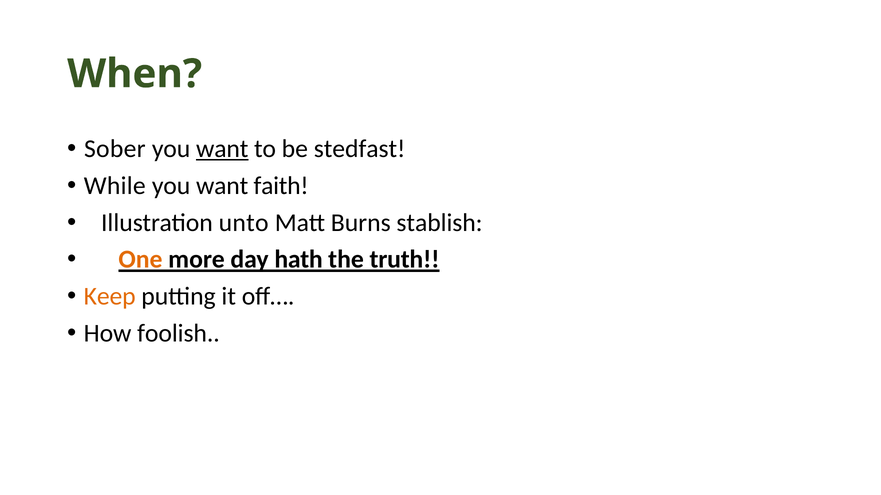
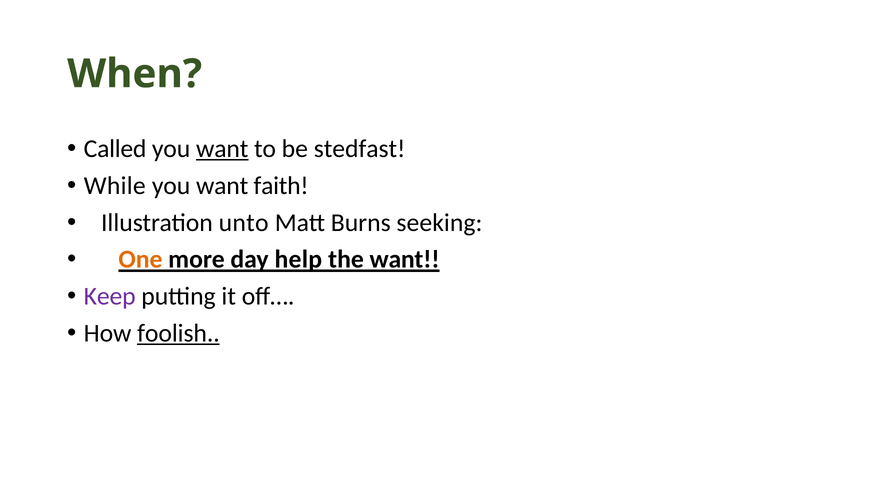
Sober: Sober -> Called (115, 149)
stablish: stablish -> seeking (439, 223)
hath: hath -> help (298, 260)
the truth: truth -> want (405, 260)
Keep colour: orange -> purple (110, 297)
foolish underline: none -> present (178, 334)
